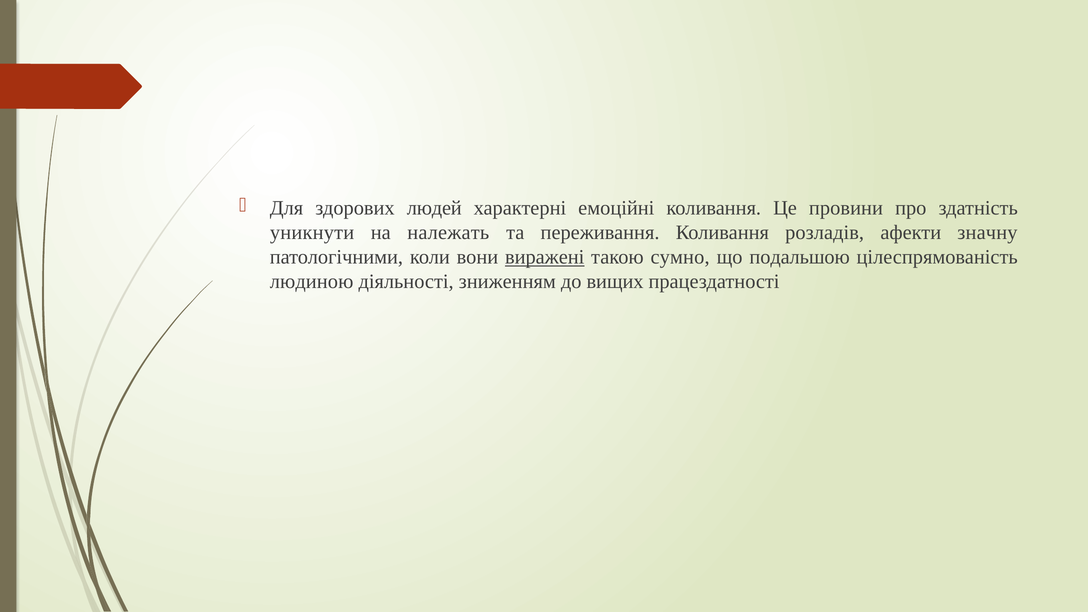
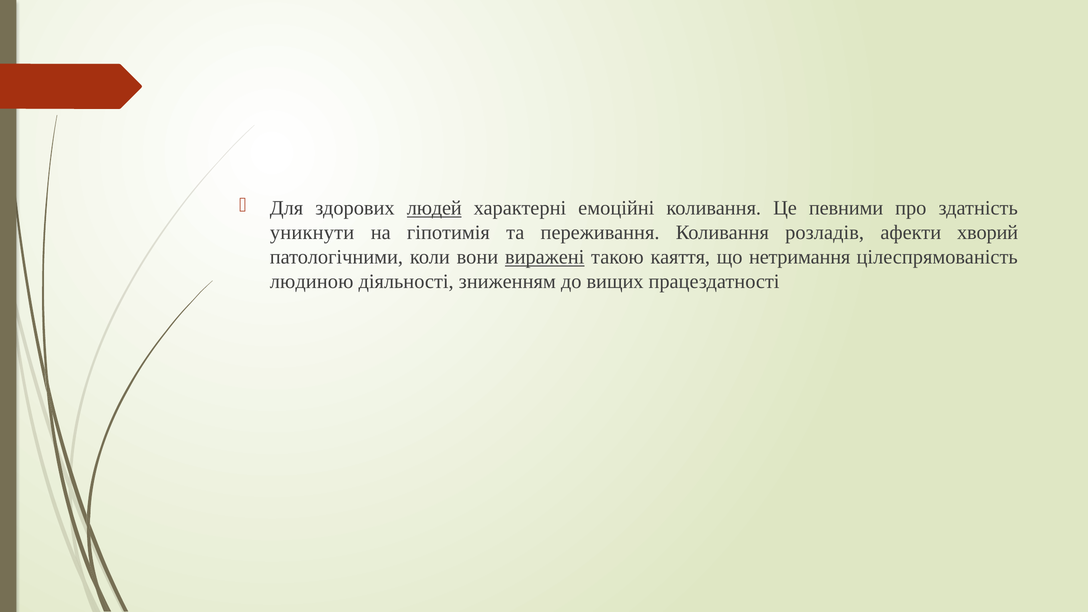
людей underline: none -> present (434, 208)
провини: провини -> певними (846, 208)
належать: належать -> гіпотимія (448, 233)
значну: значну -> хворий (988, 233)
сумно: сумно -> каяття (680, 257)
подальшою: подальшою -> нетримання (800, 257)
